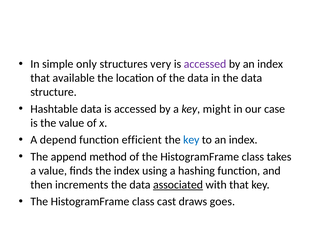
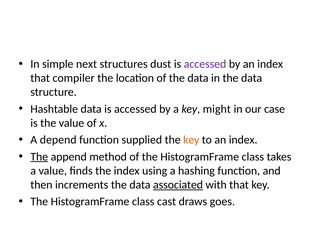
only: only -> next (87, 64)
very: very -> dust (161, 64)
available: available -> compiler (74, 78)
efficient: efficient -> supplied (142, 140)
key colour: blue -> orange (191, 140)
The underline: none -> present (39, 157)
